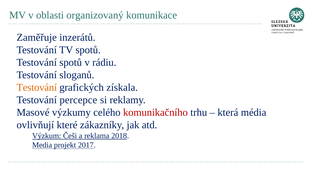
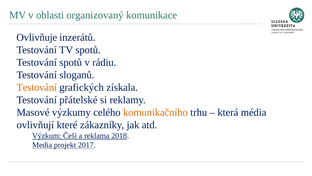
Zaměřuje: Zaměřuje -> Ovlivňuje (37, 37)
percepce: percepce -> přátelské (78, 100)
komunikačního colour: red -> orange (155, 112)
